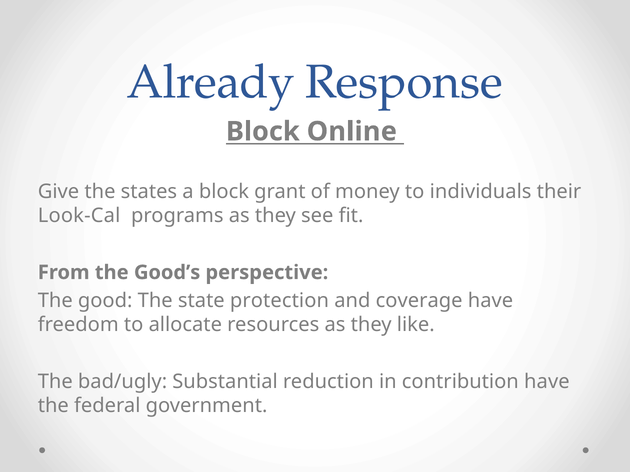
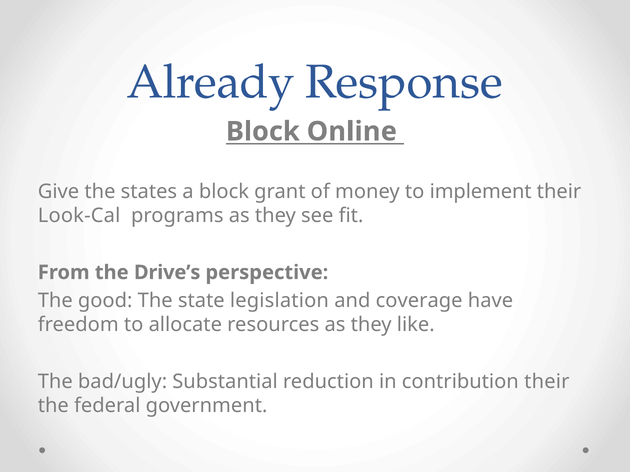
individuals: individuals -> implement (481, 192)
Good’s: Good’s -> Drive’s (167, 273)
protection: protection -> legislation (279, 301)
contribution have: have -> their (547, 382)
